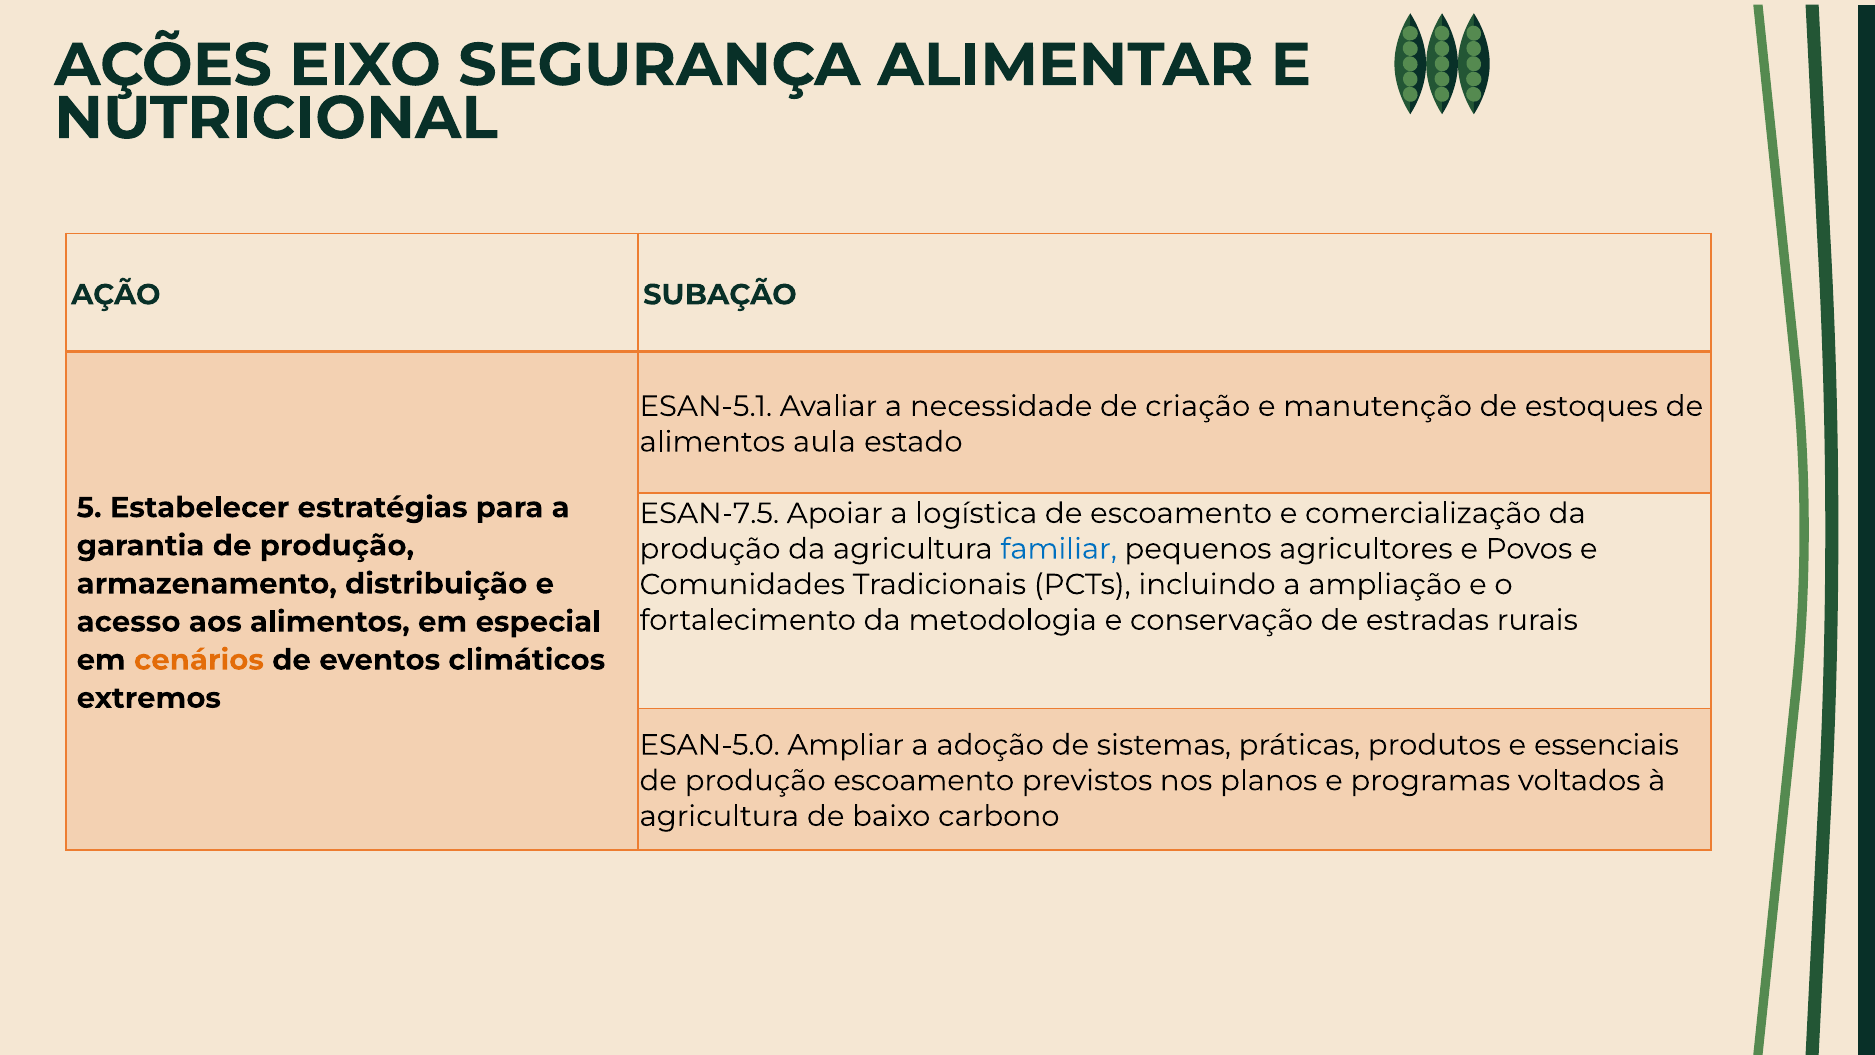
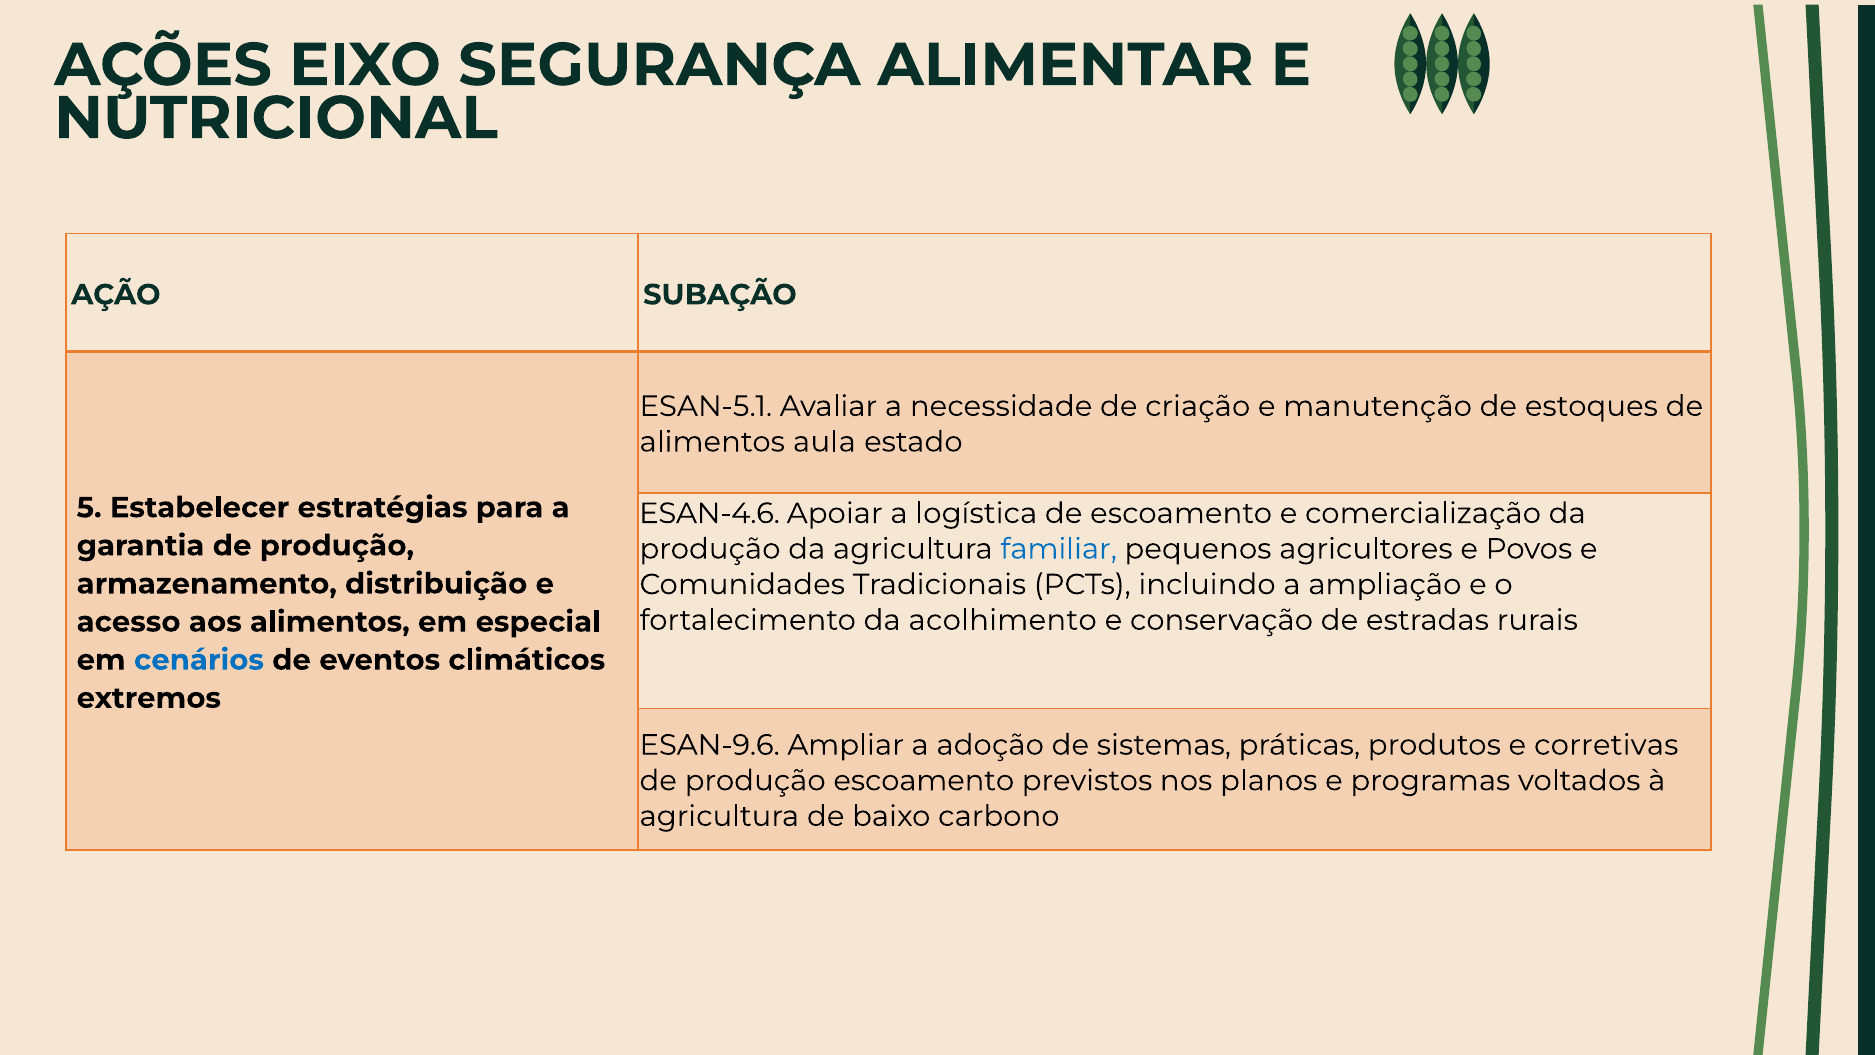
ESAN-7.5: ESAN-7.5 -> ESAN-4.6 (709, 513)
metodologia: metodologia -> acolhimento (1003, 620)
cenários colour: orange -> blue (199, 660)
ESAN-5.0: ESAN-5.0 -> ESAN-9.6 (710, 745)
essenciais: essenciais -> corretivas (1606, 745)
